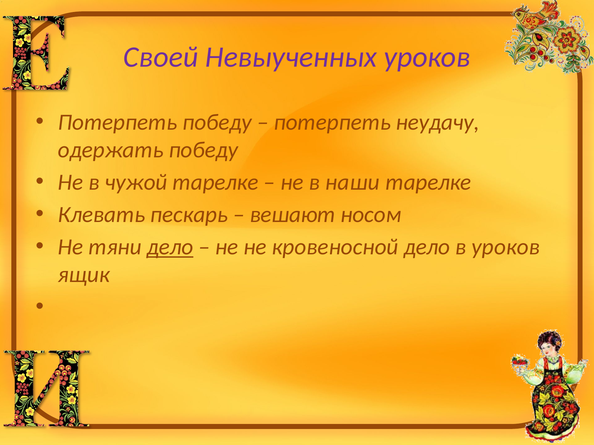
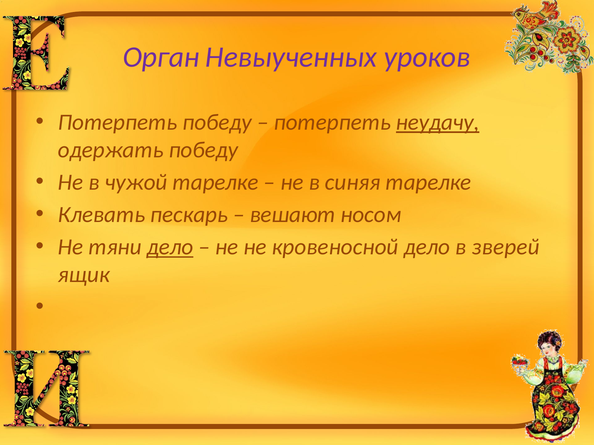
Своей: Своей -> Орган (161, 57)
неудачу underline: none -> present (438, 122)
наши: наши -> синяя (353, 183)
в уроков: уроков -> зверей (506, 247)
